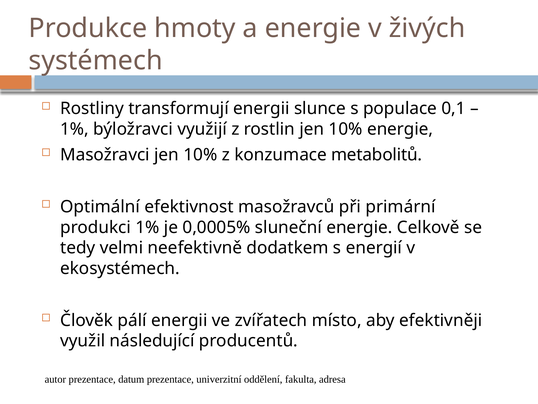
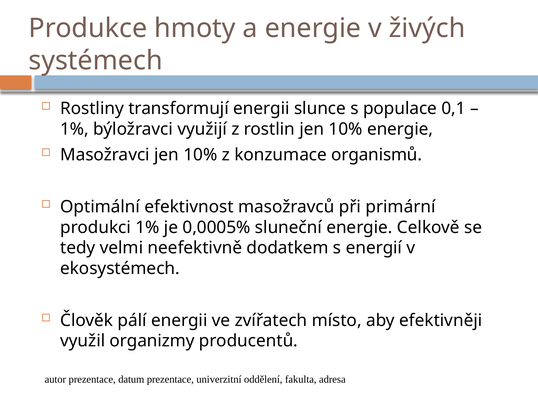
metabolitů: metabolitů -> organismů (377, 155)
následující: následující -> organizmy (152, 341)
